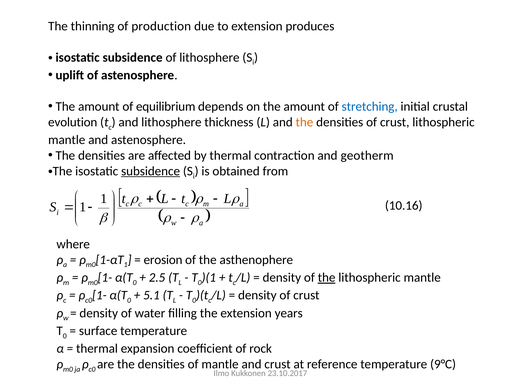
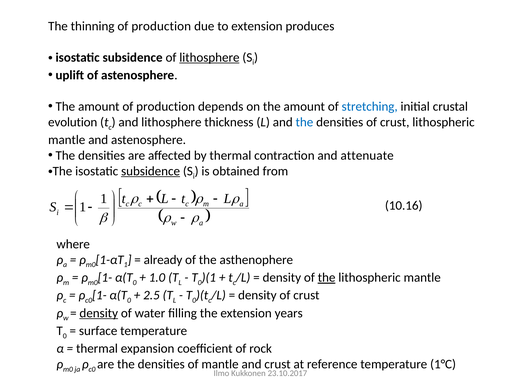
lithosphere underline: none -> present (209, 57)
amount of equilibrium: equilibrium -> production (166, 106)
the colour: orange -> blue (304, 122)
geotherm: geotherm -> attenuate (367, 155)
erosion: erosion -> already (163, 260)
2.5: 2.5 -> 1.0 (157, 277)
5.1: 5.1 -> 2.5 (151, 295)
density underline: none -> present (99, 313)
9°C: 9°C -> 1°C (443, 364)
